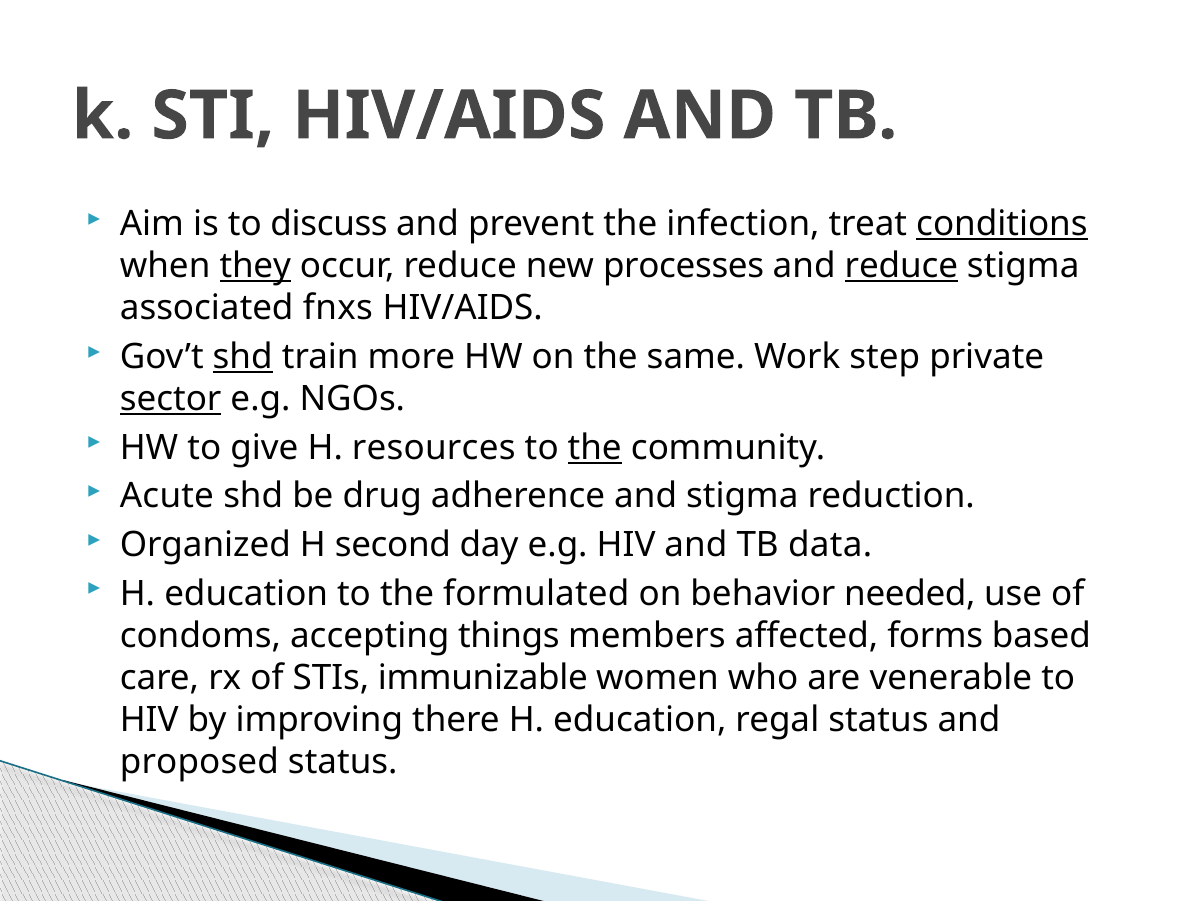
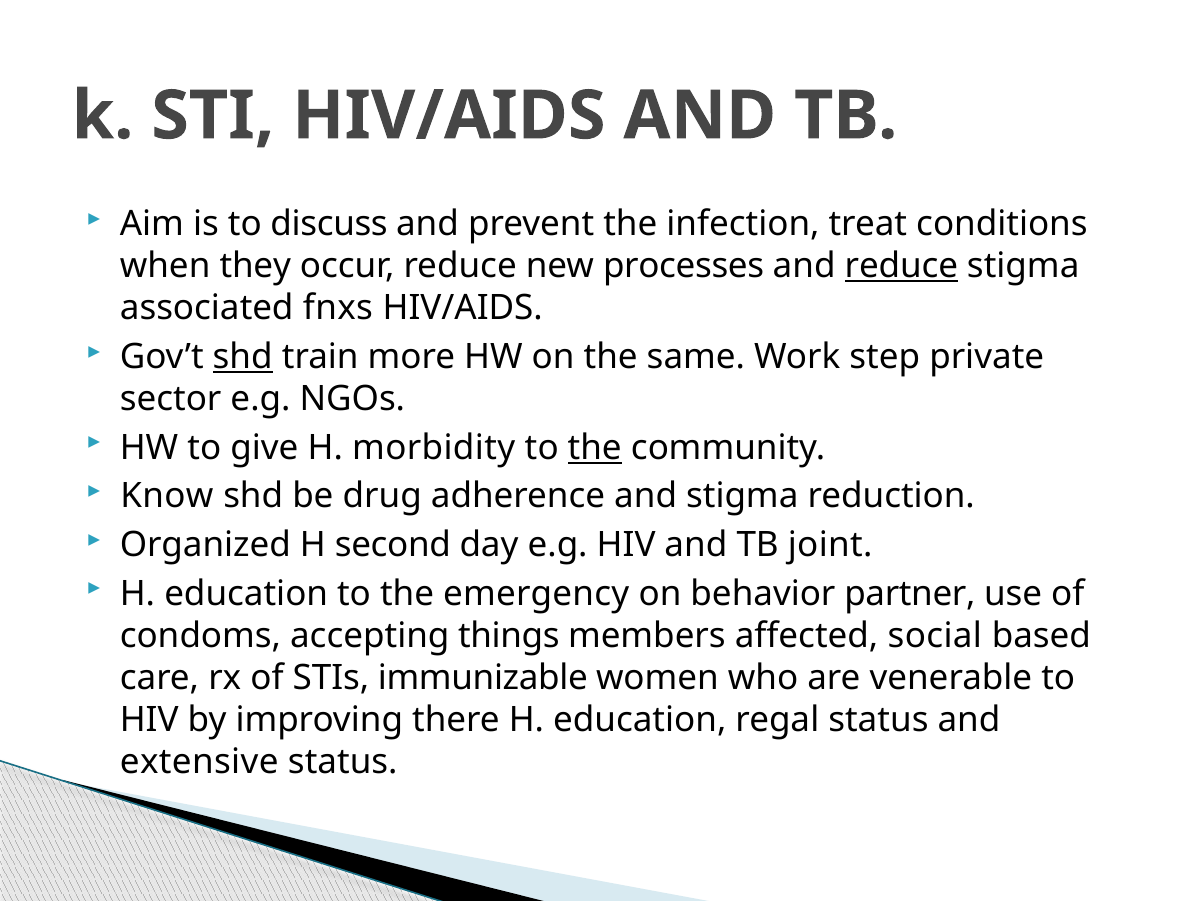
conditions underline: present -> none (1002, 224)
they underline: present -> none (255, 266)
sector underline: present -> none (171, 399)
resources: resources -> morbidity (434, 447)
Acute: Acute -> Know (167, 496)
data: data -> joint (830, 545)
formulated: formulated -> emergency (536, 594)
needed: needed -> partner (910, 594)
forms: forms -> social (935, 636)
proposed: proposed -> extensive (199, 762)
